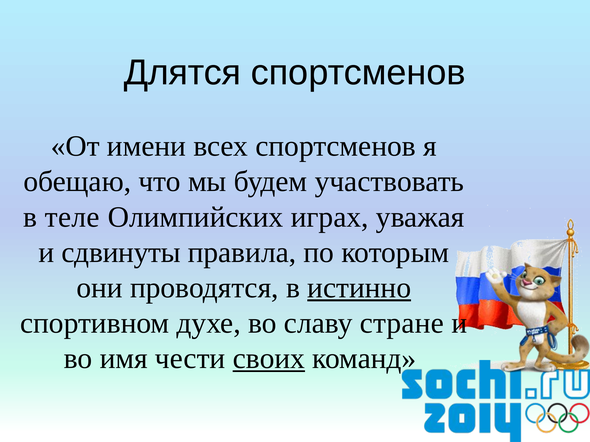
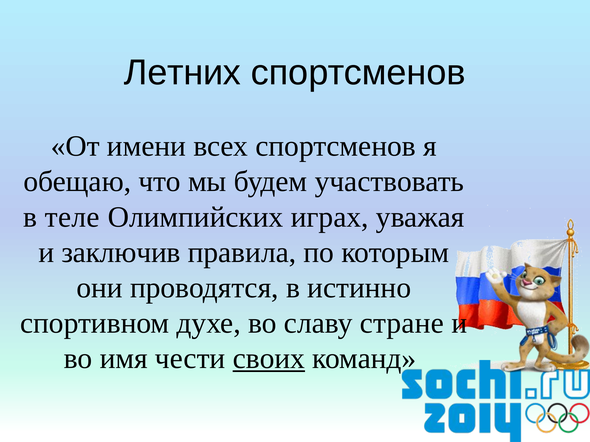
Длятся: Длятся -> Летних (182, 73)
сдвинуты: сдвинуты -> заключив (121, 253)
истинно underline: present -> none (359, 288)
